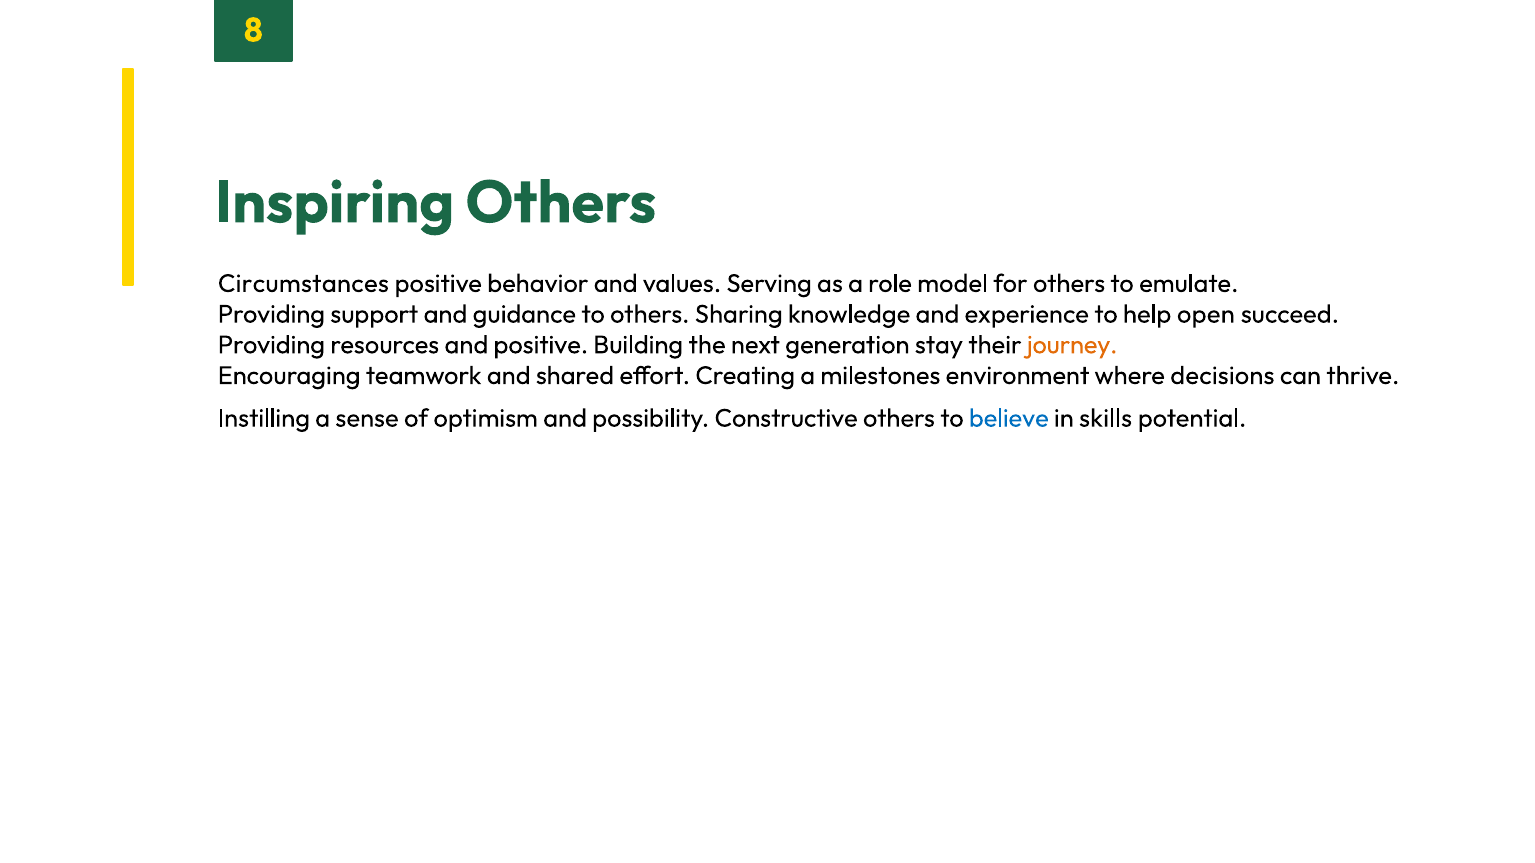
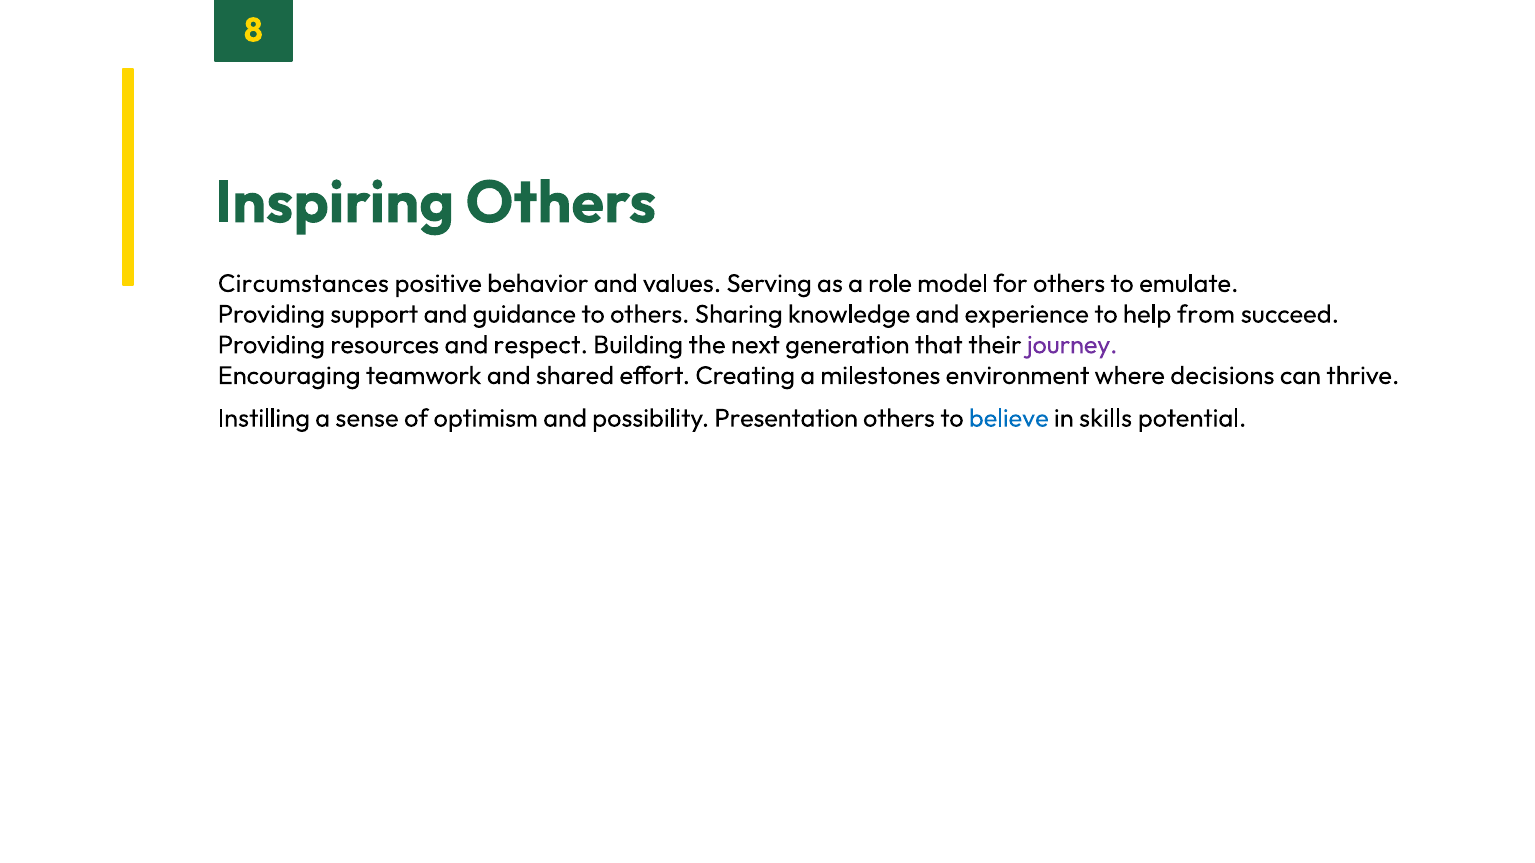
open: open -> from (1206, 314)
and positive: positive -> respect (541, 345)
stay: stay -> that (939, 345)
journey colour: orange -> purple (1072, 345)
Constructive: Constructive -> Presentation (786, 418)
